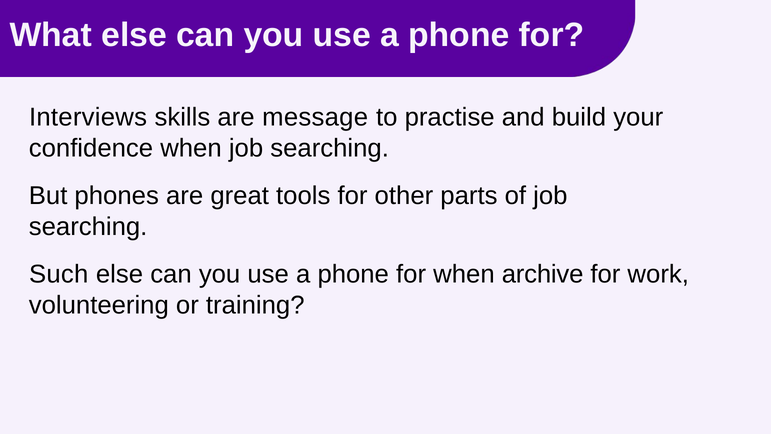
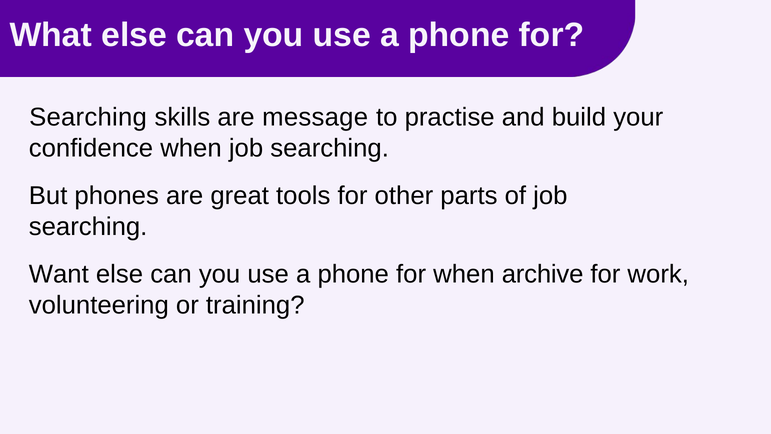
Interviews: Interviews -> Searching (88, 117)
Such: Such -> Want (59, 274)
